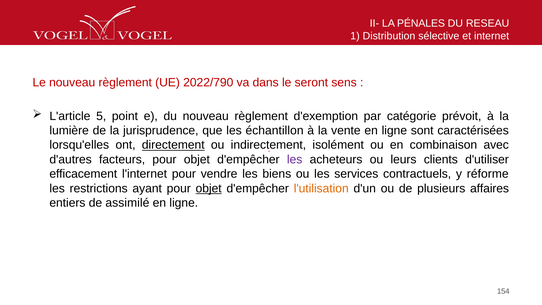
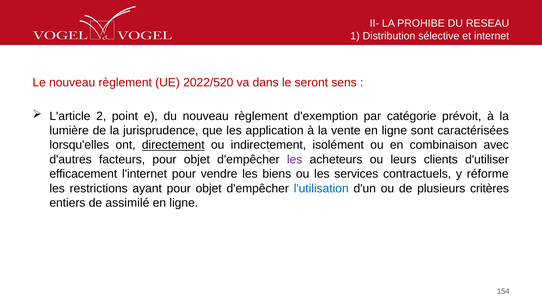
PÉNALES: PÉNALES -> PROHIBE (421, 23)
2022/790: 2022/790 -> 2022/520 (208, 82)
5: 5 -> 2 (101, 116)
échantillon: échantillon -> application (275, 131)
objet underline: present -> none (209, 188)
l'utilisation colour: orange -> blue (321, 188)
affaires: affaires -> critères (490, 188)
